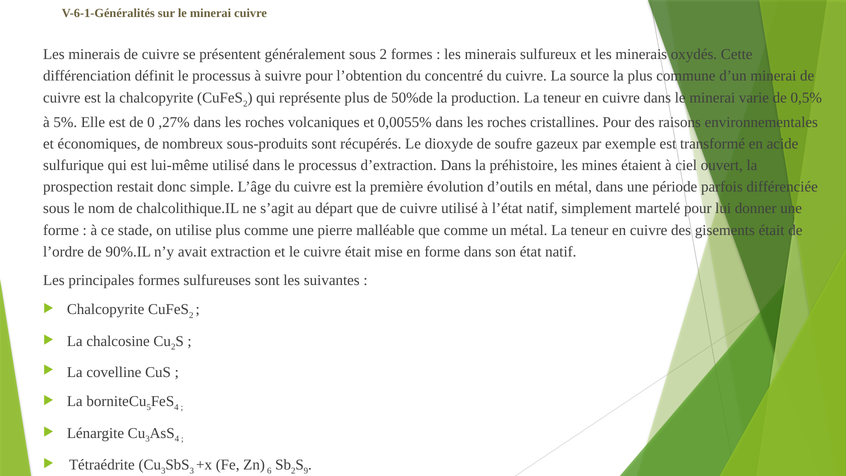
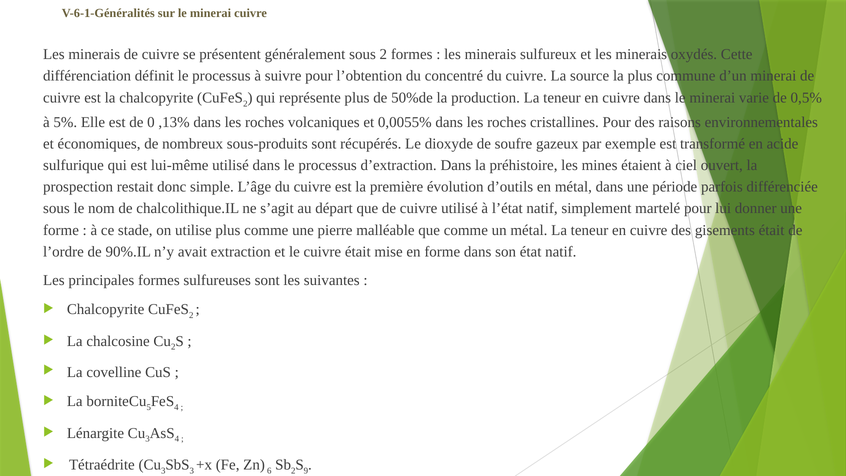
,27%: ,27% -> ,13% (174, 122)
